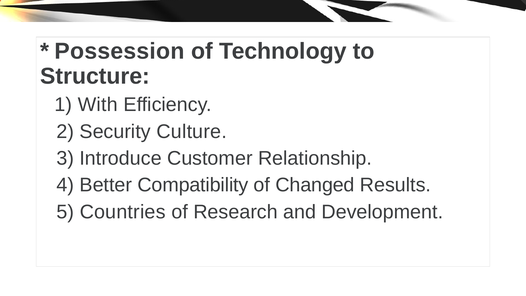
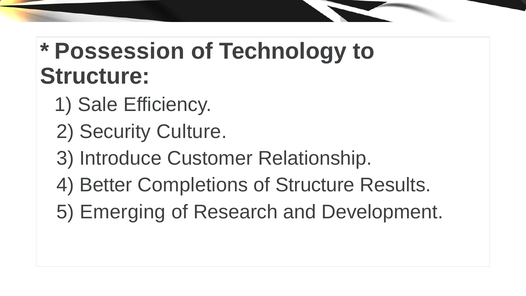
With: With -> Sale (98, 105)
Compatibility: Compatibility -> Completions (193, 185)
of Changed: Changed -> Structure (315, 185)
Countries: Countries -> Emerging (123, 212)
